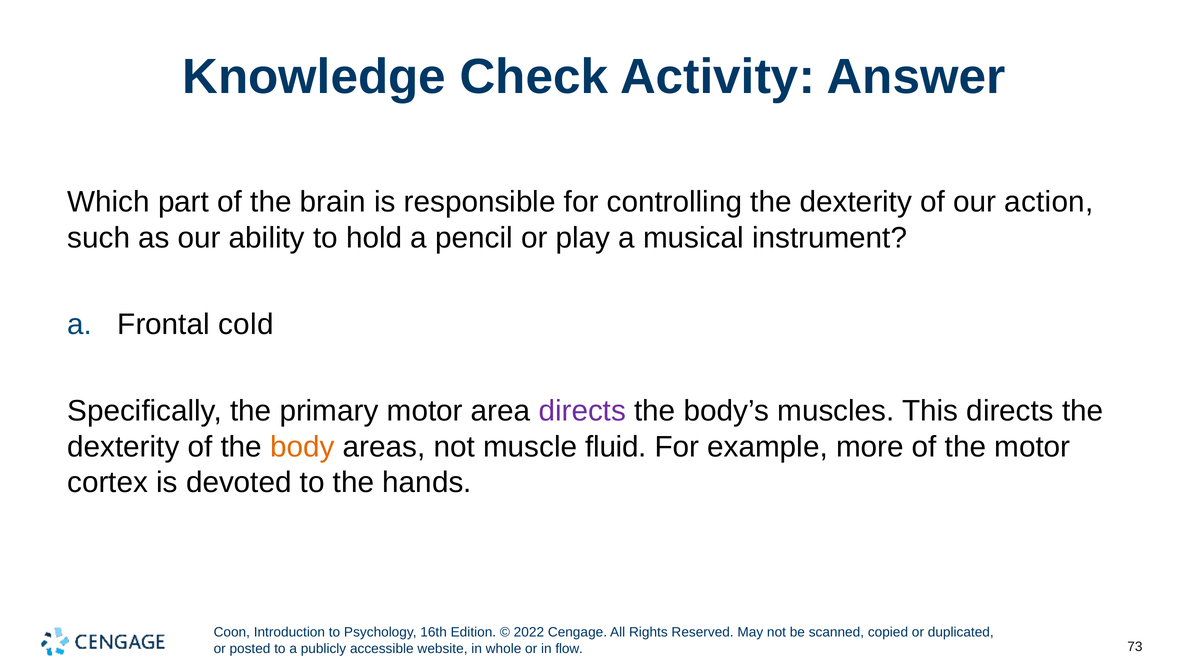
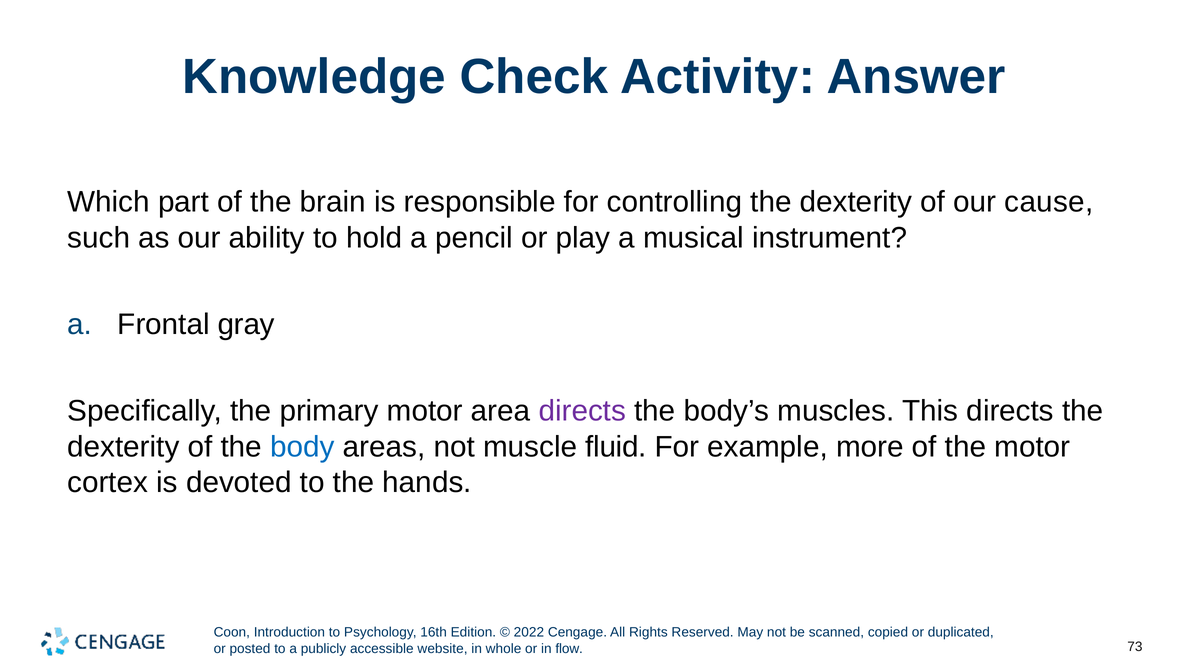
action: action -> cause (1049, 202)
cold: cold -> gray (246, 325)
body colour: orange -> blue (302, 447)
